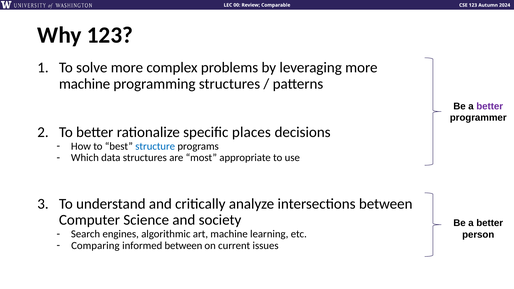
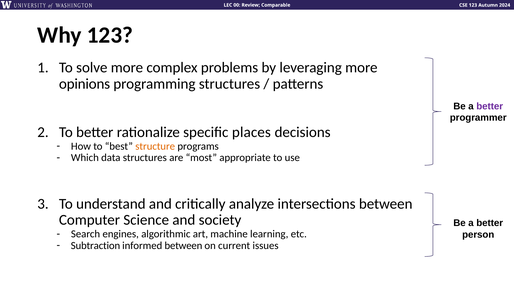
machine: machine -> opinions (85, 84)
structure colour: blue -> orange (155, 146)
Comparing: Comparing -> Subtraction (95, 246)
